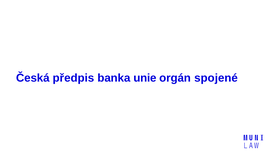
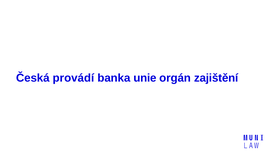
předpis: předpis -> provádí (74, 78)
spojené: spojené -> zajištění (216, 78)
